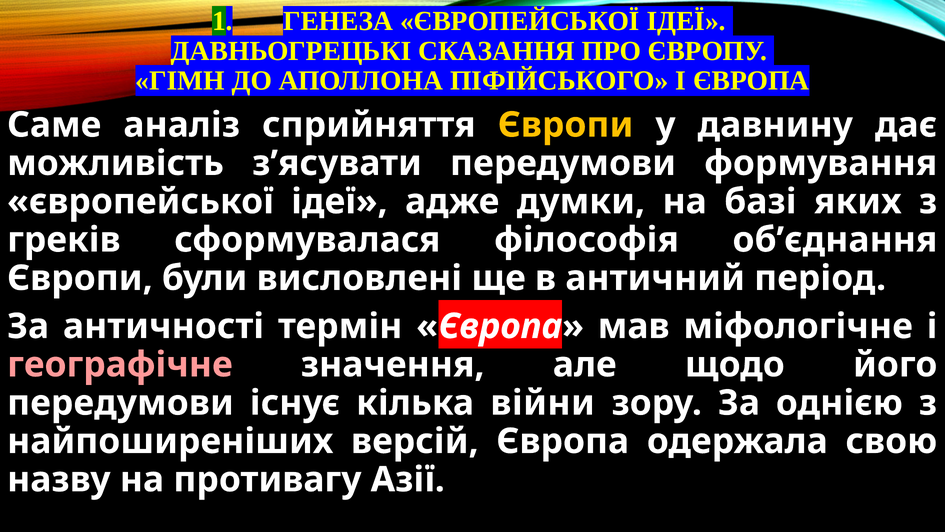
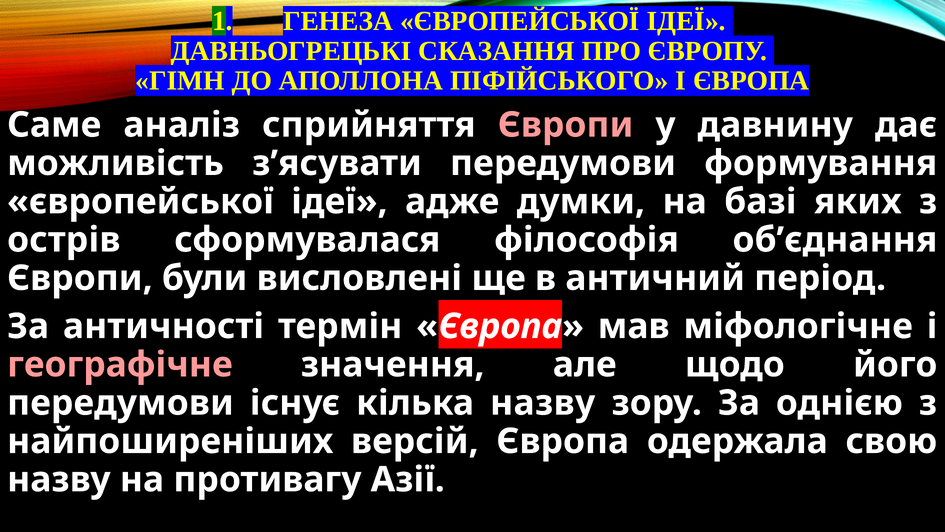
Європи colour: yellow -> pink (566, 125)
греків: греків -> острів (64, 240)
кілька війни: війни -> назву (543, 403)
